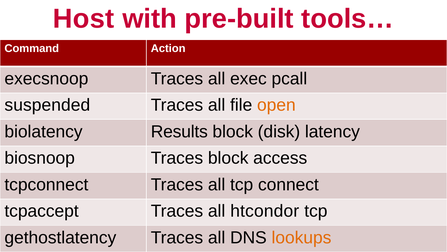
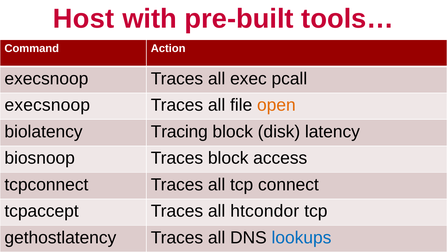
suspended: suspended -> execsnoop (47, 105)
Results: Results -> Tracing (179, 131)
lookups colour: orange -> blue (301, 237)
